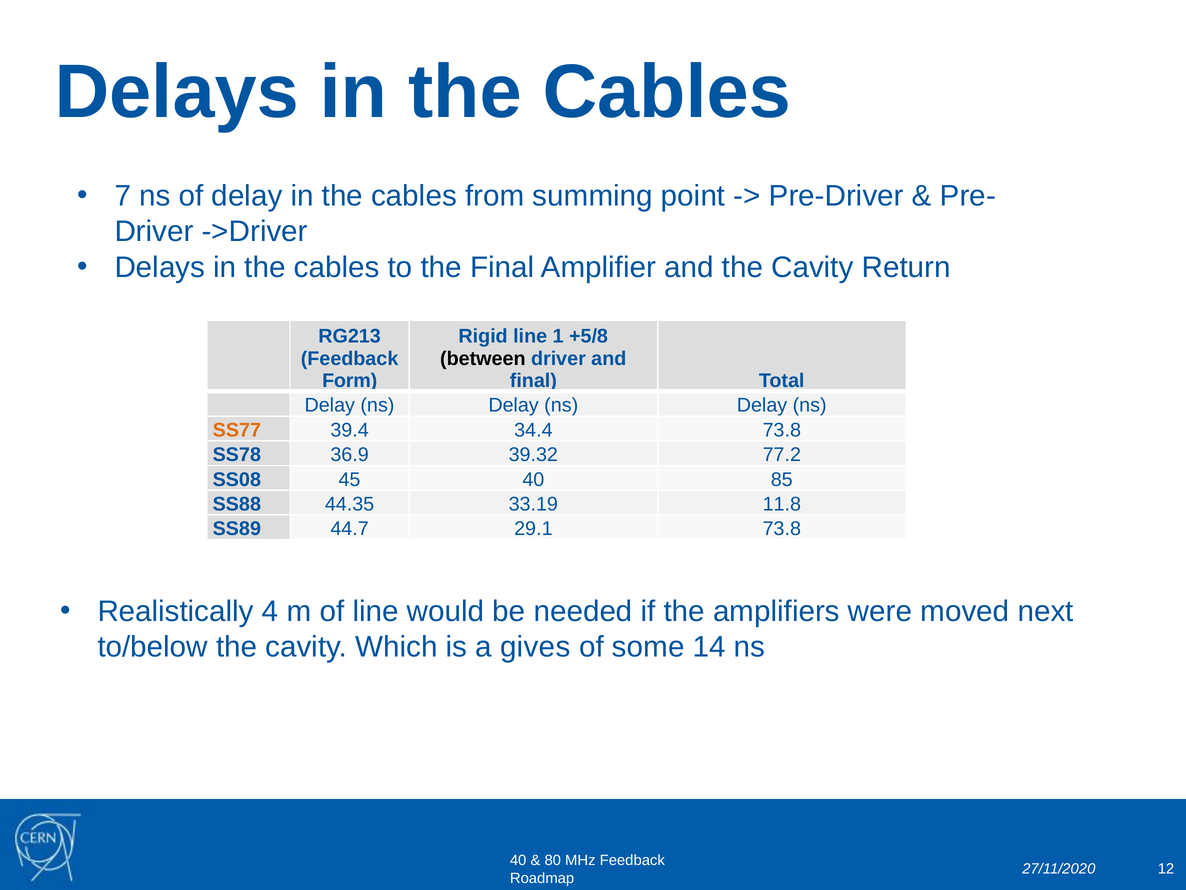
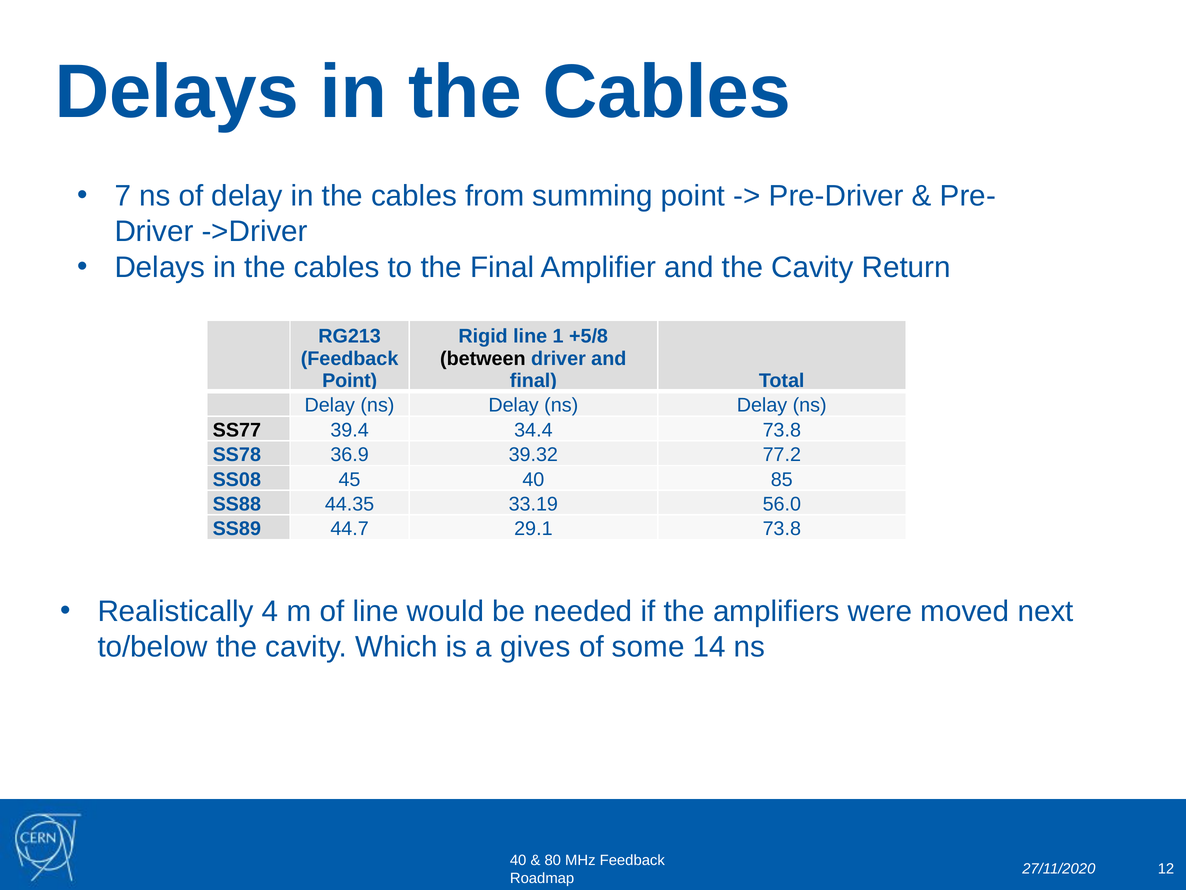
Form: Form -> Point (350, 380)
SS77 colour: orange -> black (237, 430)
11.8: 11.8 -> 56.0 (782, 504)
